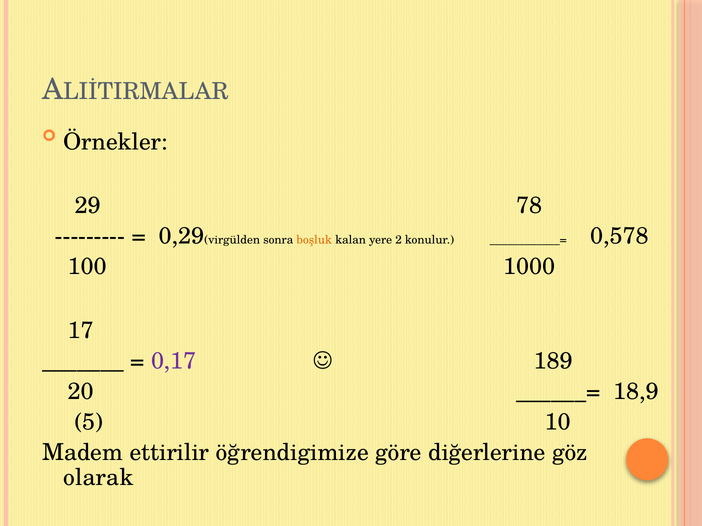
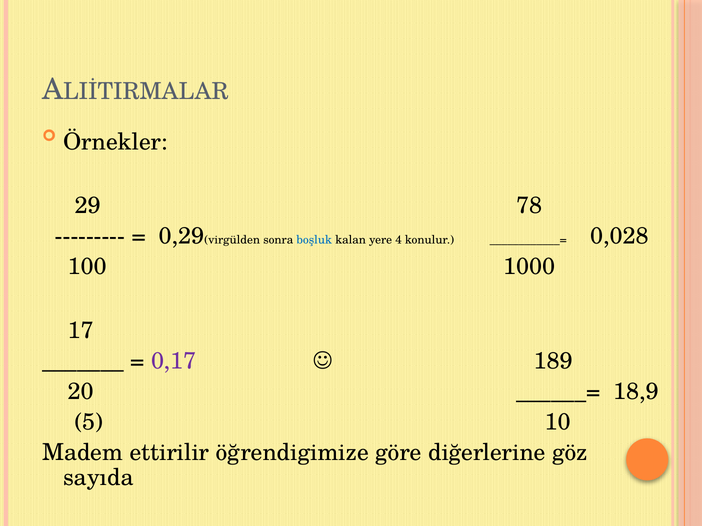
boşluk colour: orange -> blue (314, 240)
2: 2 -> 4 (399, 240)
0,578: 0,578 -> 0,028 (620, 236)
olarak: olarak -> sayıda (98, 478)
